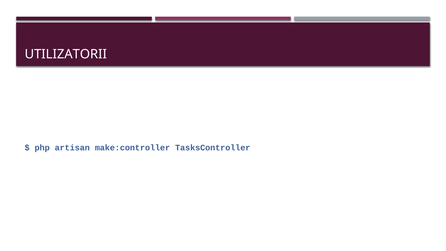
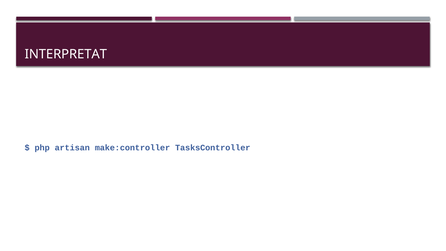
UTILIZATORII: UTILIZATORII -> INTERPRETAT (66, 54)
